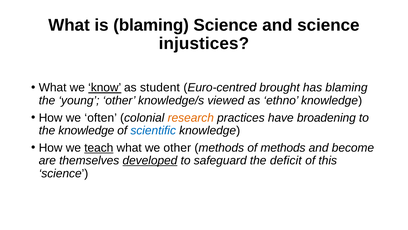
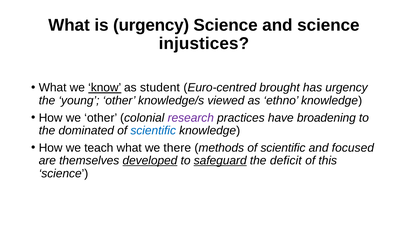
is blaming: blaming -> urgency (151, 25)
has blaming: blaming -> urgency (347, 88)
we often: often -> other (101, 117)
research colour: orange -> purple (191, 117)
the knowledge: knowledge -> dominated (86, 130)
teach underline: present -> none (99, 147)
we other: other -> there (177, 147)
methods of methods: methods -> scientific (283, 147)
become: become -> focused (353, 147)
safeguard underline: none -> present (220, 160)
